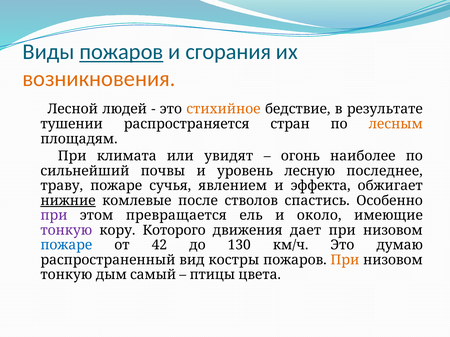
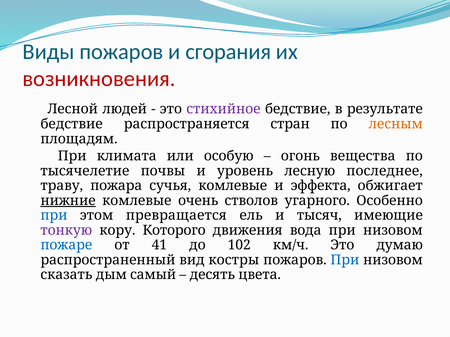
пожаров underline: present -> none (121, 52)
возникновения colour: orange -> red (99, 79)
стихийное colour: orange -> purple (223, 109)
тушении: тушении -> бедствие (72, 124)
увидят: увидят -> особую (229, 156)
наиболее: наиболее -> вещества (363, 156)
сильнейший: сильнейший -> тысячелетие (85, 171)
траву пожаре: пожаре -> пожара (116, 186)
сучья явлением: явлением -> комлевые (233, 186)
после: после -> очень (198, 201)
спастись: спастись -> угарного (317, 201)
при colour: purple -> blue (54, 216)
около: около -> тысяч (319, 216)
дает: дает -> вода (306, 231)
42: 42 -> 41 (159, 245)
130: 130 -> 102 (239, 245)
При colour: orange -> blue (345, 260)
тонкую: тонкую -> сказать (66, 275)
птицы: птицы -> десять (212, 275)
